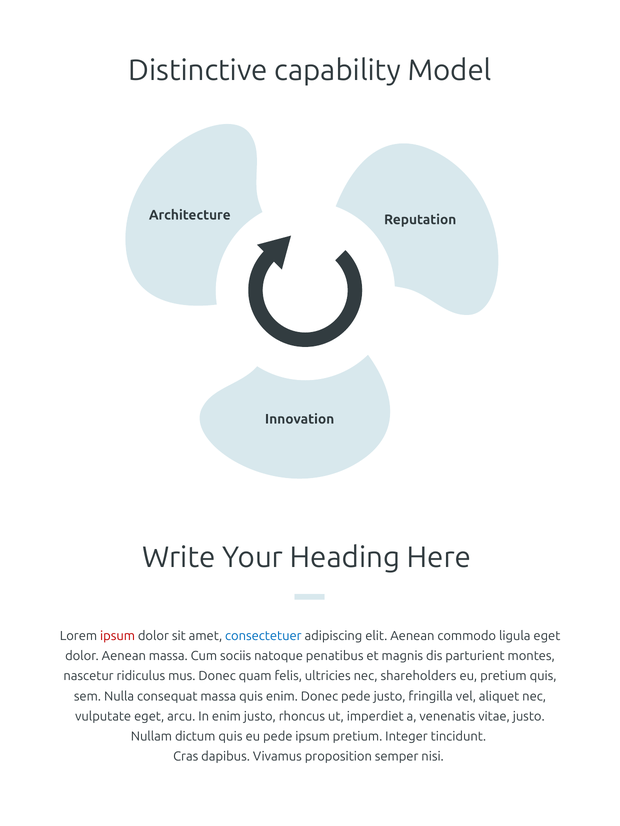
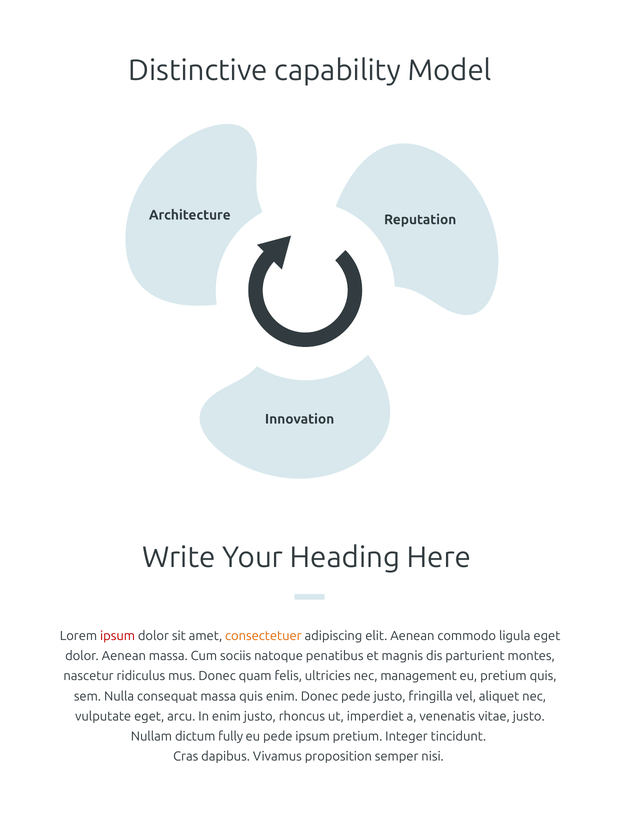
consectetuer colour: blue -> orange (263, 636)
shareholders: shareholders -> management (419, 677)
dictum quis: quis -> fully (231, 737)
